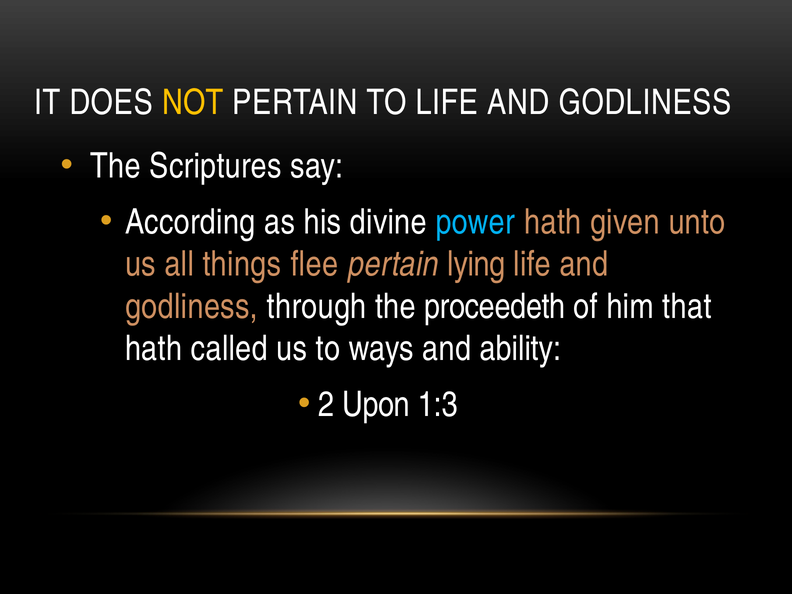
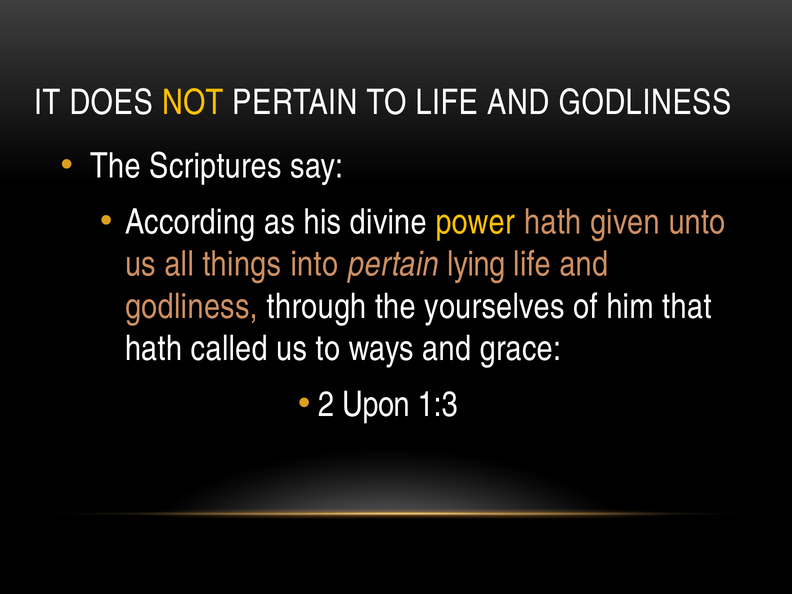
power colour: light blue -> yellow (475, 222)
flee: flee -> into (314, 264)
proceedeth: proceedeth -> yourselves (495, 307)
ability: ability -> grace (520, 349)
